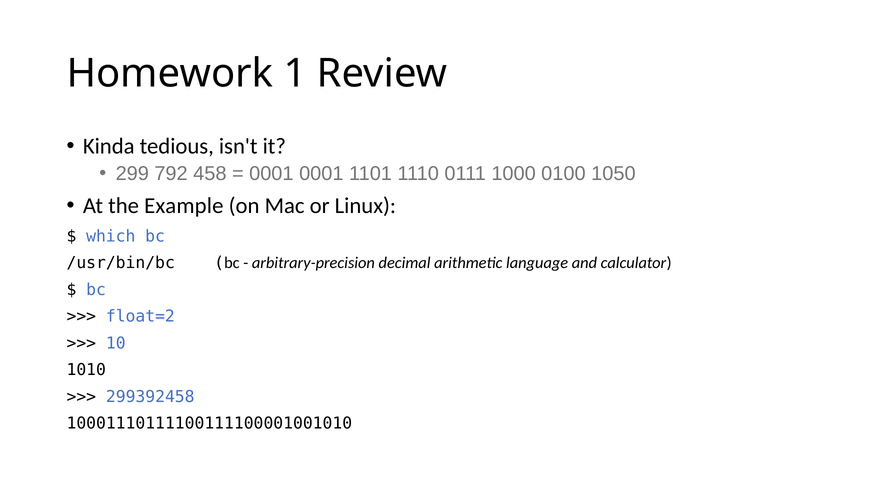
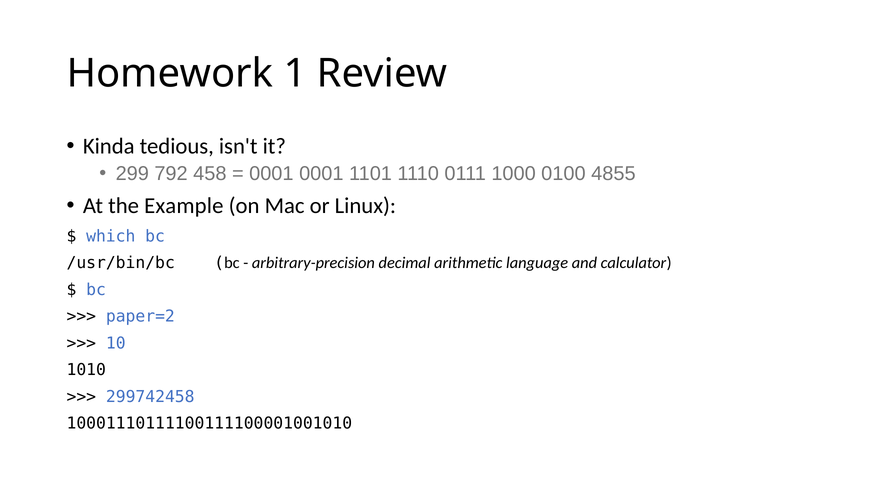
1050: 1050 -> 4855 (613, 174)
float=2: float=2 -> paper=2 (140, 317)
299392458: 299392458 -> 299742458 (150, 397)
